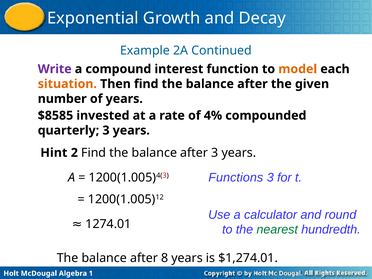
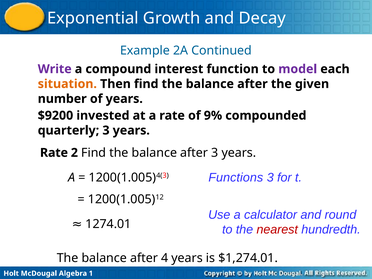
model colour: orange -> purple (298, 69)
$8585: $8585 -> $9200 (55, 116)
4%: 4% -> 9% (213, 116)
Hint: Hint -> Rate (54, 153)
nearest colour: green -> red (277, 230)
8: 8 -> 4 (165, 258)
